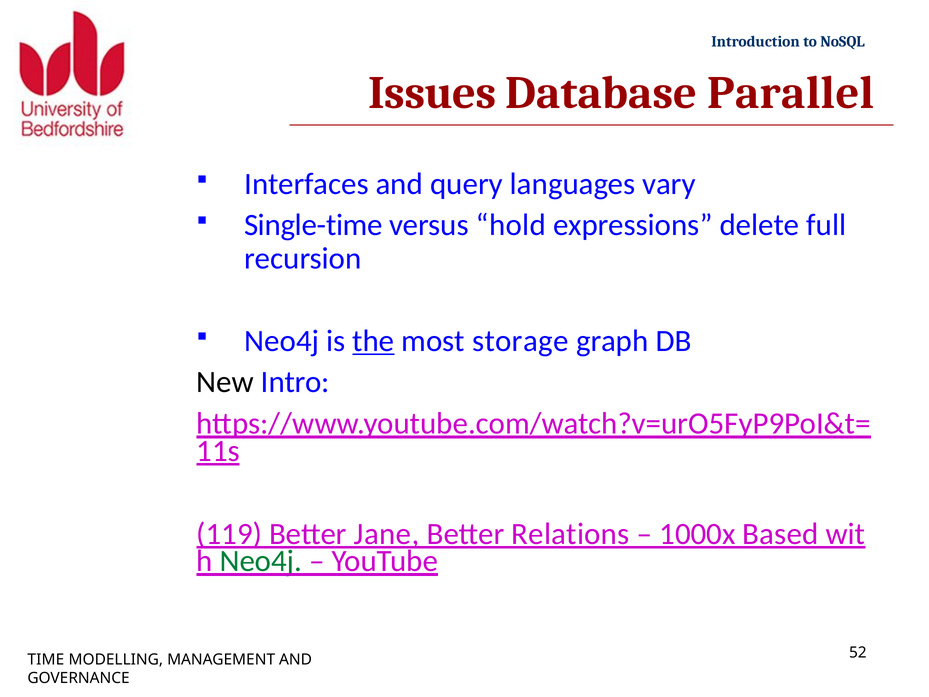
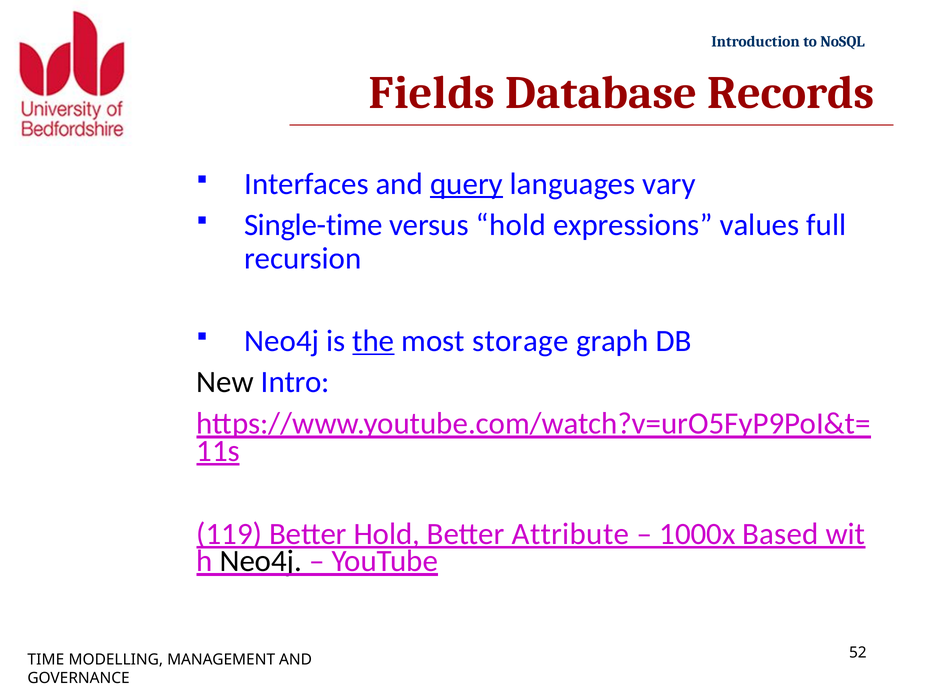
Issues: Issues -> Fields (432, 93)
Parallel: Parallel -> Records (791, 93)
query underline: none -> present (466, 184)
delete: delete -> values (759, 225)
Better Jane: Jane -> Hold (387, 534)
Relations: Relations -> Attribute (570, 534)
Neo4j colour: green -> black (261, 561)
